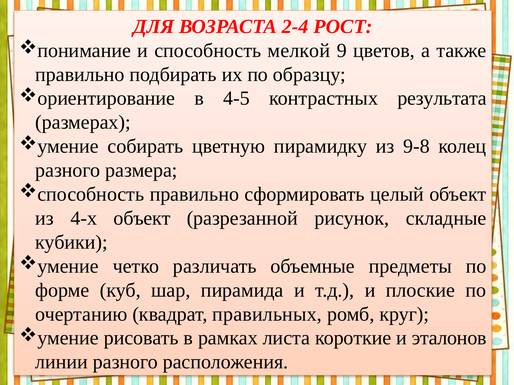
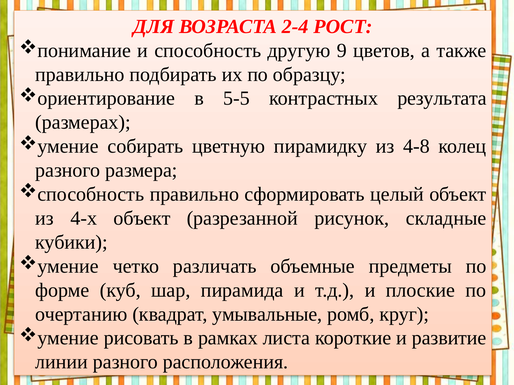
мелкой: мелкой -> другую (299, 51)
4-5: 4-5 -> 5-5 (237, 99)
9-8: 9-8 -> 4-8 (416, 147)
правильных: правильных -> умывальные (267, 315)
эталонов: эталонов -> развитие (449, 339)
